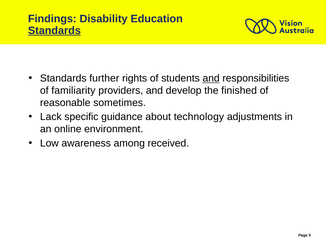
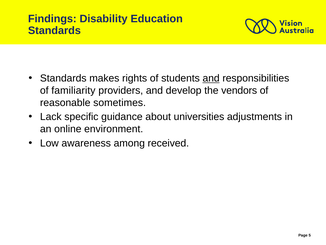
Standards underline: present -> none (54, 30)
further: further -> makes (104, 78)
finished: finished -> vendors (239, 90)
technology: technology -> universities (199, 117)
